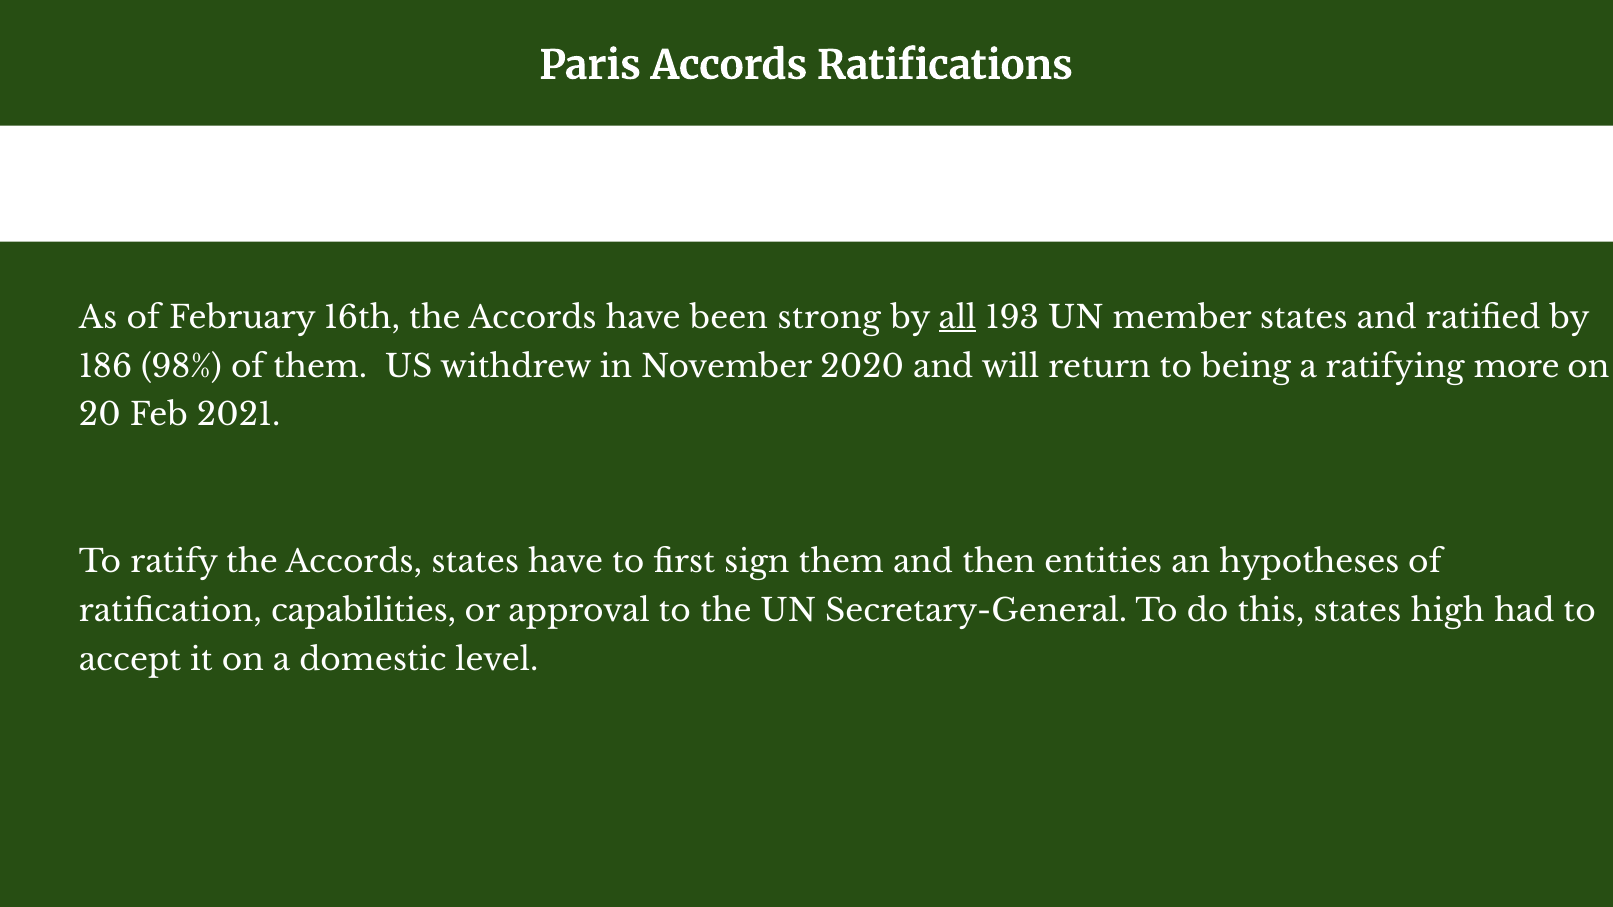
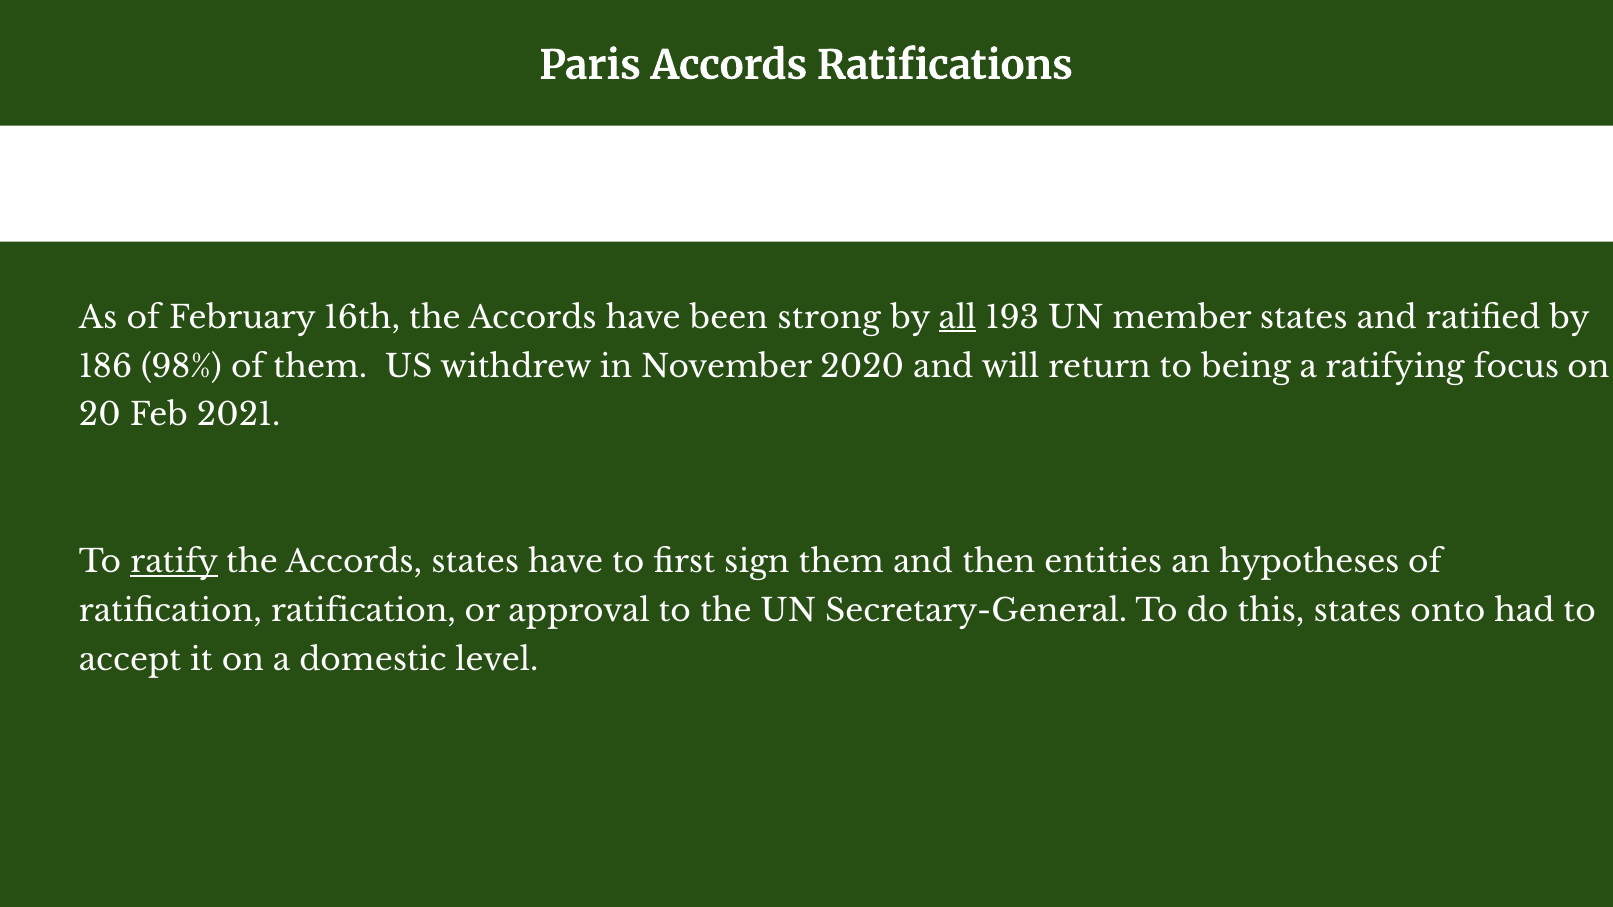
more: more -> focus (1516, 367)
ratify underline: none -> present (174, 562)
ratification capabilities: capabilities -> ratification (363, 611)
high: high -> onto (1448, 611)
